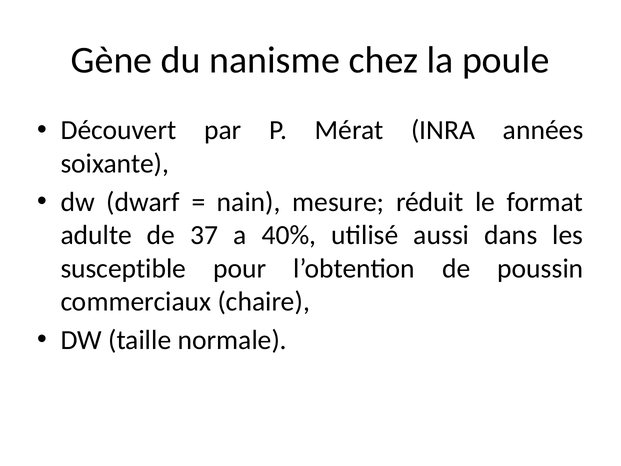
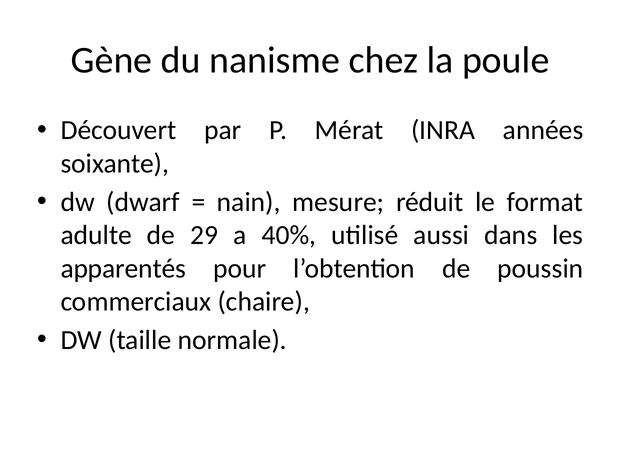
37: 37 -> 29 (204, 235)
susceptible: susceptible -> apparentés (123, 268)
